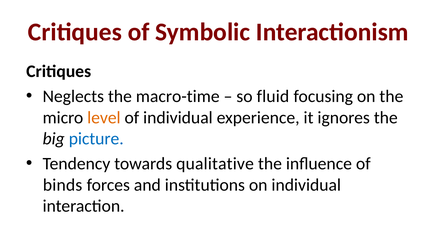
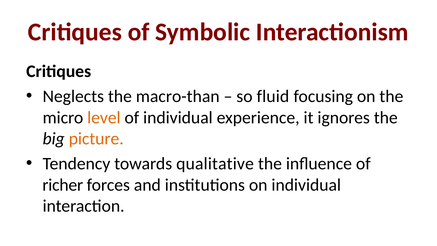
macro-time: macro-time -> macro-than (178, 96)
picture colour: blue -> orange (96, 139)
binds: binds -> richer (63, 185)
